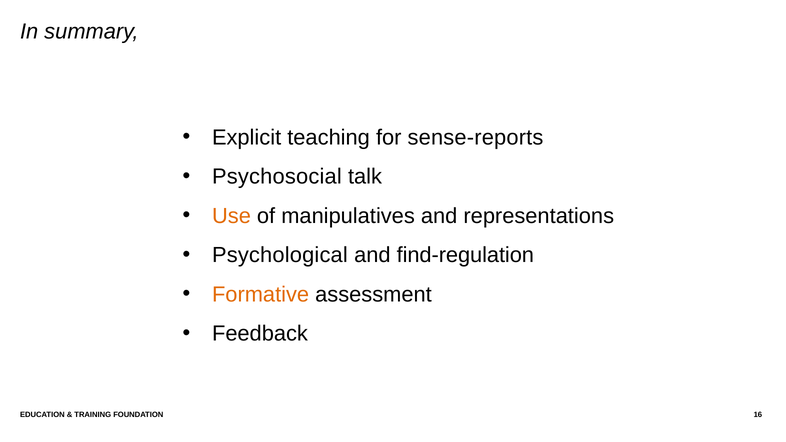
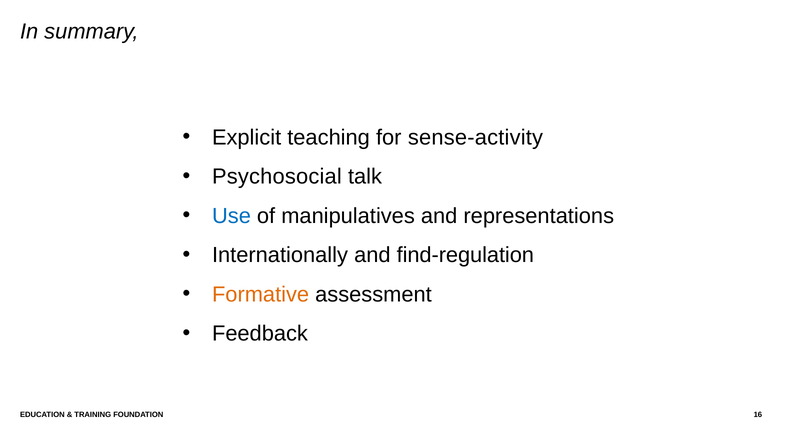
sense-reports: sense-reports -> sense-activity (475, 137)
Use colour: orange -> blue (231, 216)
Psychological: Psychological -> Internationally (280, 255)
